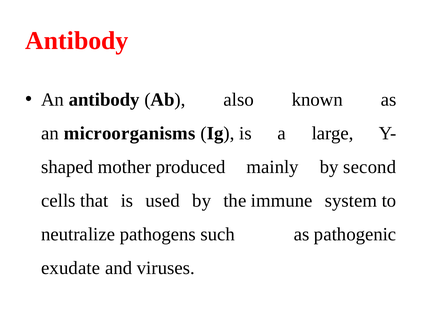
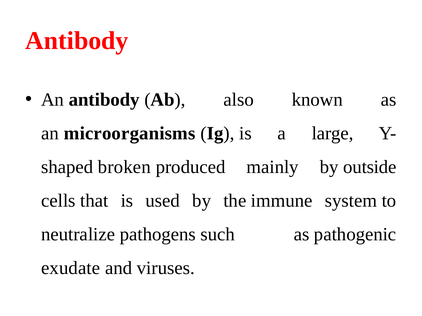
mother: mother -> broken (124, 167)
second: second -> outside (370, 167)
